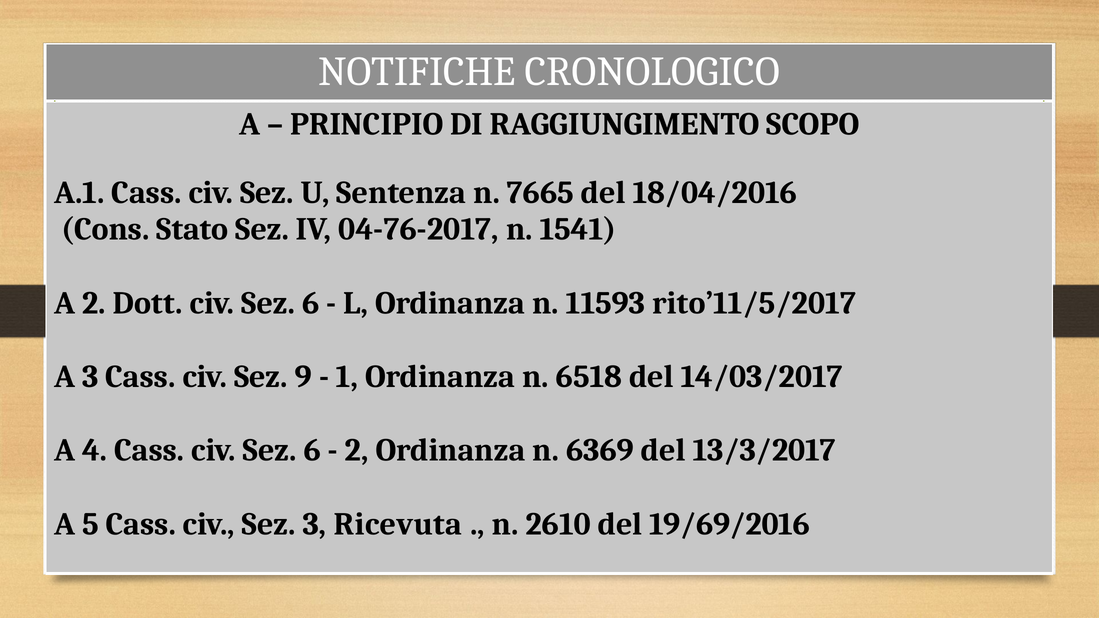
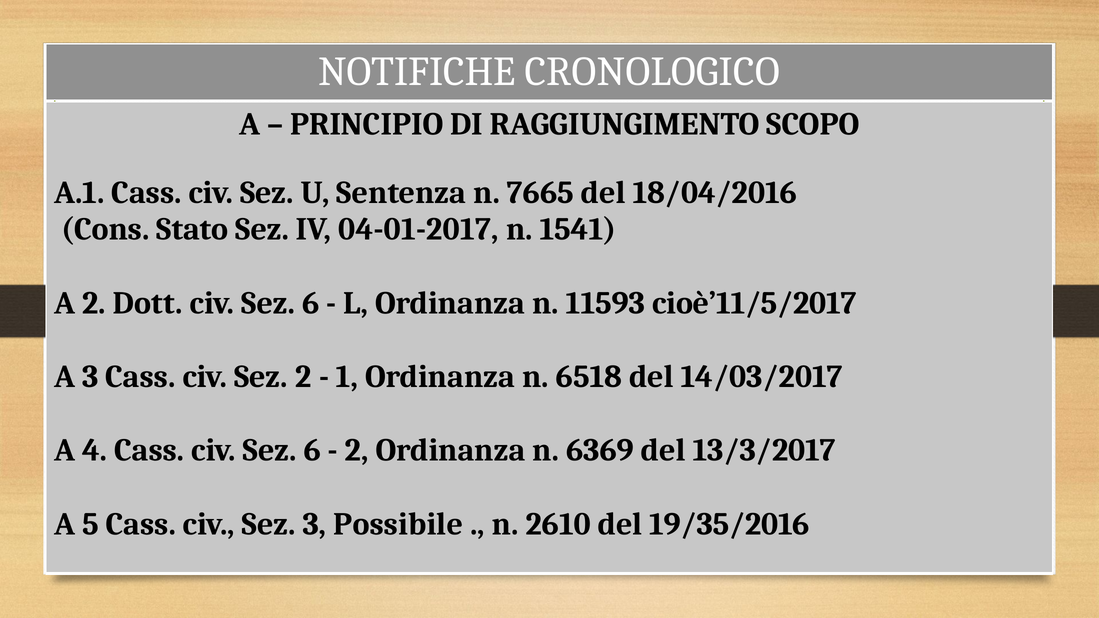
04-76-2017: 04-76-2017 -> 04-01-2017 (419, 229)
rito’11/5/2017: rito’11/5/2017 -> cioè’11/5/2017 (754, 303)
Sez 9: 9 -> 2 (303, 377)
Ricevuta: Ricevuta -> Possibile (398, 524)
19/69/2016: 19/69/2016 -> 19/35/2016 (730, 524)
